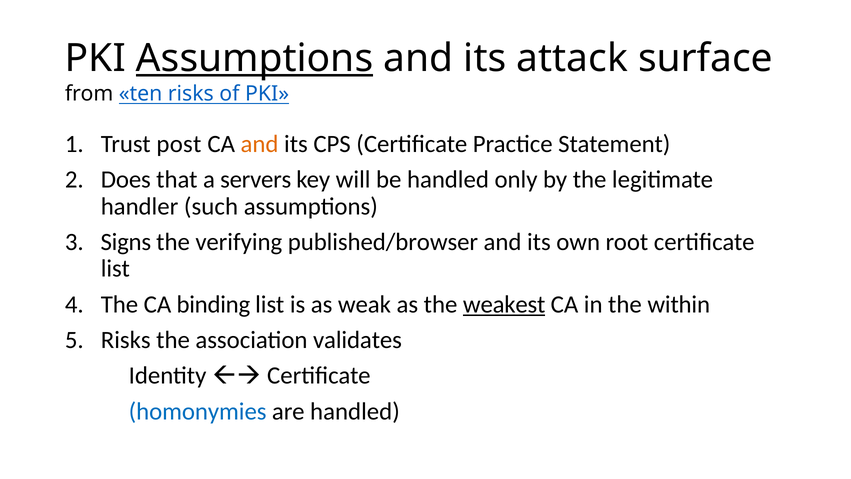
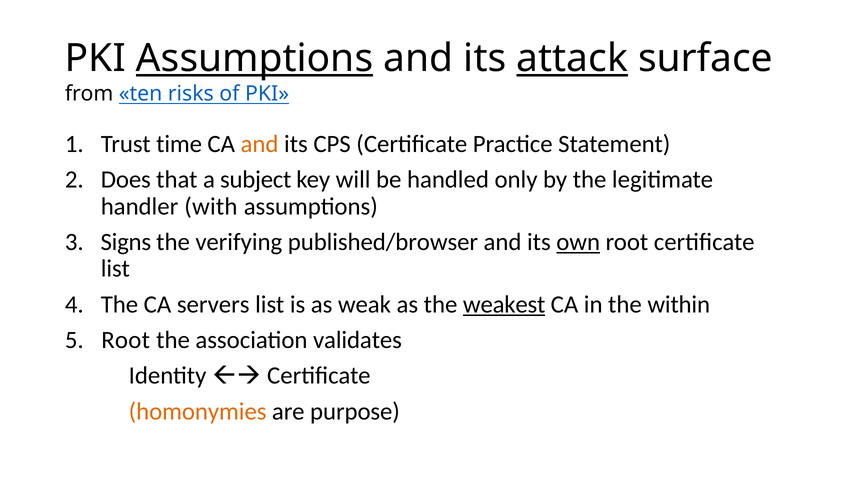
attack underline: none -> present (572, 58)
post: post -> time (179, 144)
servers: servers -> subject (256, 179)
such: such -> with (211, 206)
own underline: none -> present (578, 242)
binding: binding -> servers (213, 304)
Risks: Risks -> Root (126, 340)
homonymies colour: blue -> orange (198, 411)
are handled: handled -> purpose (355, 411)
